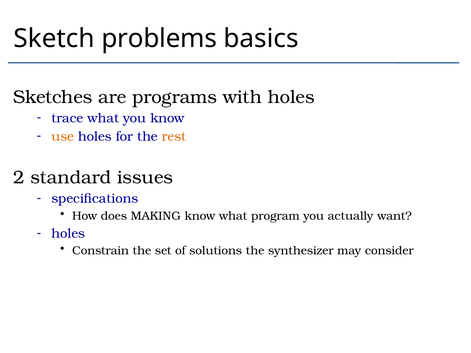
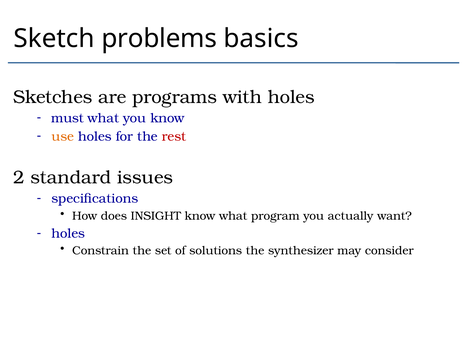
trace: trace -> must (68, 118)
rest colour: orange -> red (174, 136)
MAKING: MAKING -> INSIGHT (156, 216)
